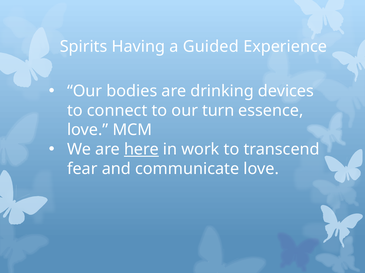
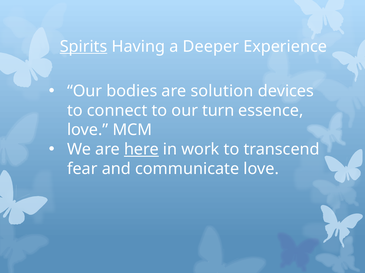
Spirits underline: none -> present (84, 47)
Guided: Guided -> Deeper (211, 47)
drinking: drinking -> solution (222, 91)
